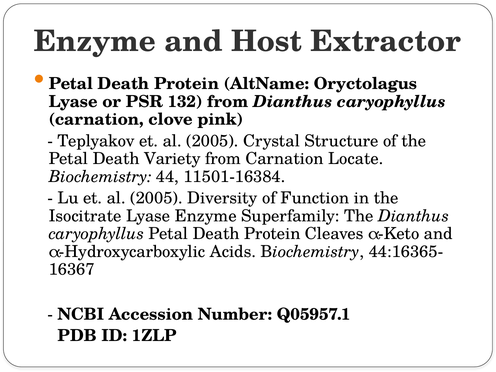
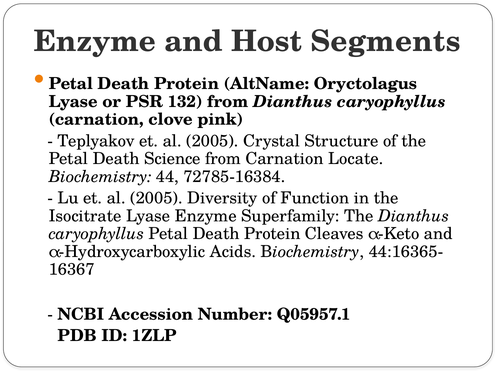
Extractor: Extractor -> Segments (386, 41)
Variety: Variety -> Science (172, 159)
11501-16384: 11501-16384 -> 72785-16384 (234, 177)
